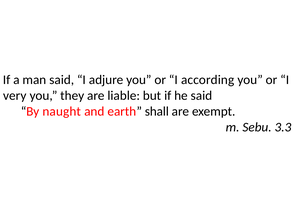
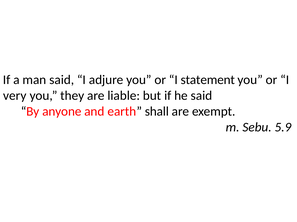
according: according -> statement (208, 80)
naught: naught -> anyone (62, 112)
3.3: 3.3 -> 5.9 (283, 128)
